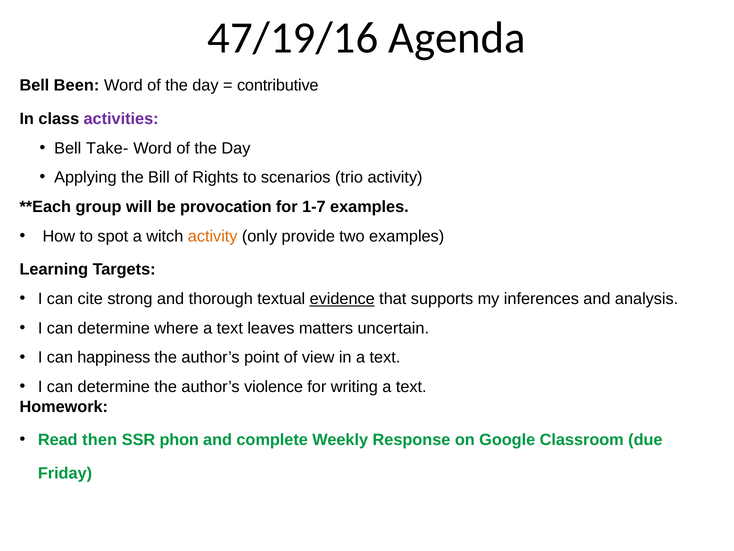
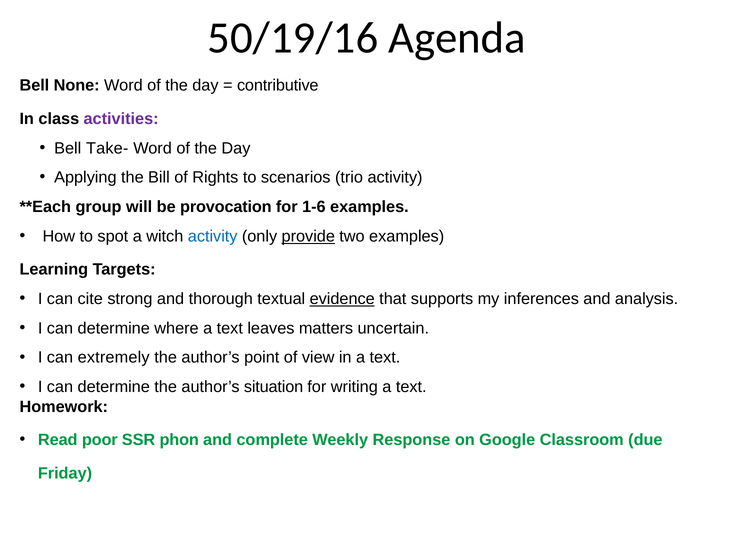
47/19/16: 47/19/16 -> 50/19/16 (293, 38)
Been: Been -> None (77, 85)
1-7: 1-7 -> 1-6 (314, 207)
activity colour: orange -> blue (213, 236)
provide underline: none -> present (308, 236)
happiness: happiness -> extremely (114, 357)
violence: violence -> situation (274, 387)
then: then -> poor (100, 440)
